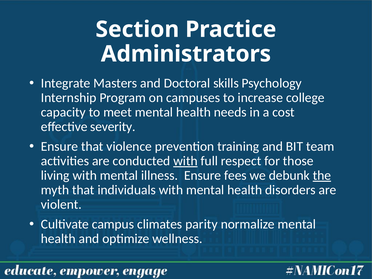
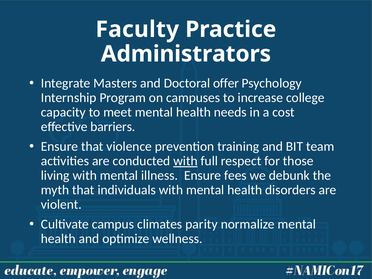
Section: Section -> Faculty (137, 29)
skills: skills -> offer (226, 83)
severity: severity -> barriers (113, 127)
the underline: present -> none (322, 175)
